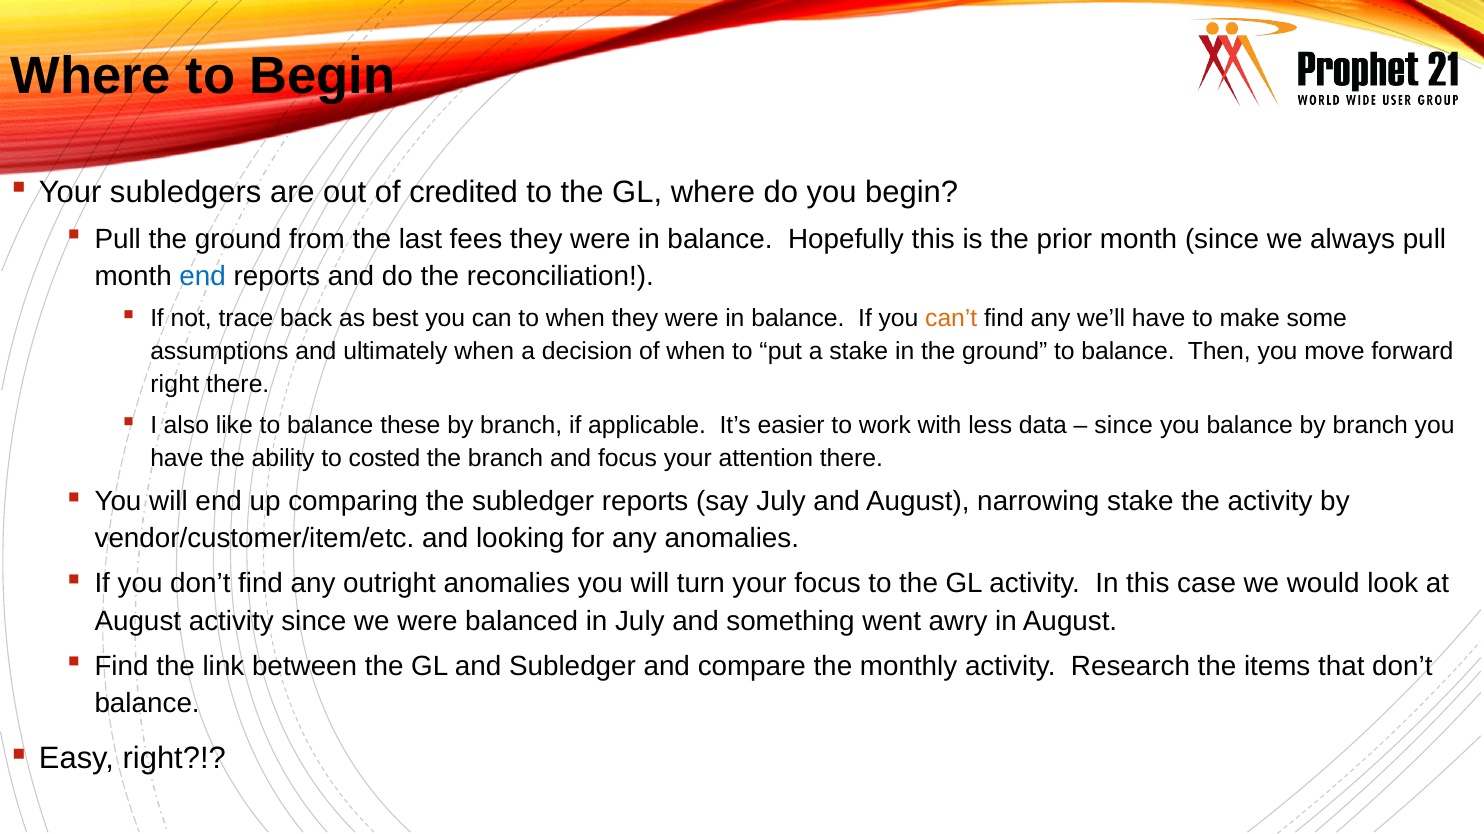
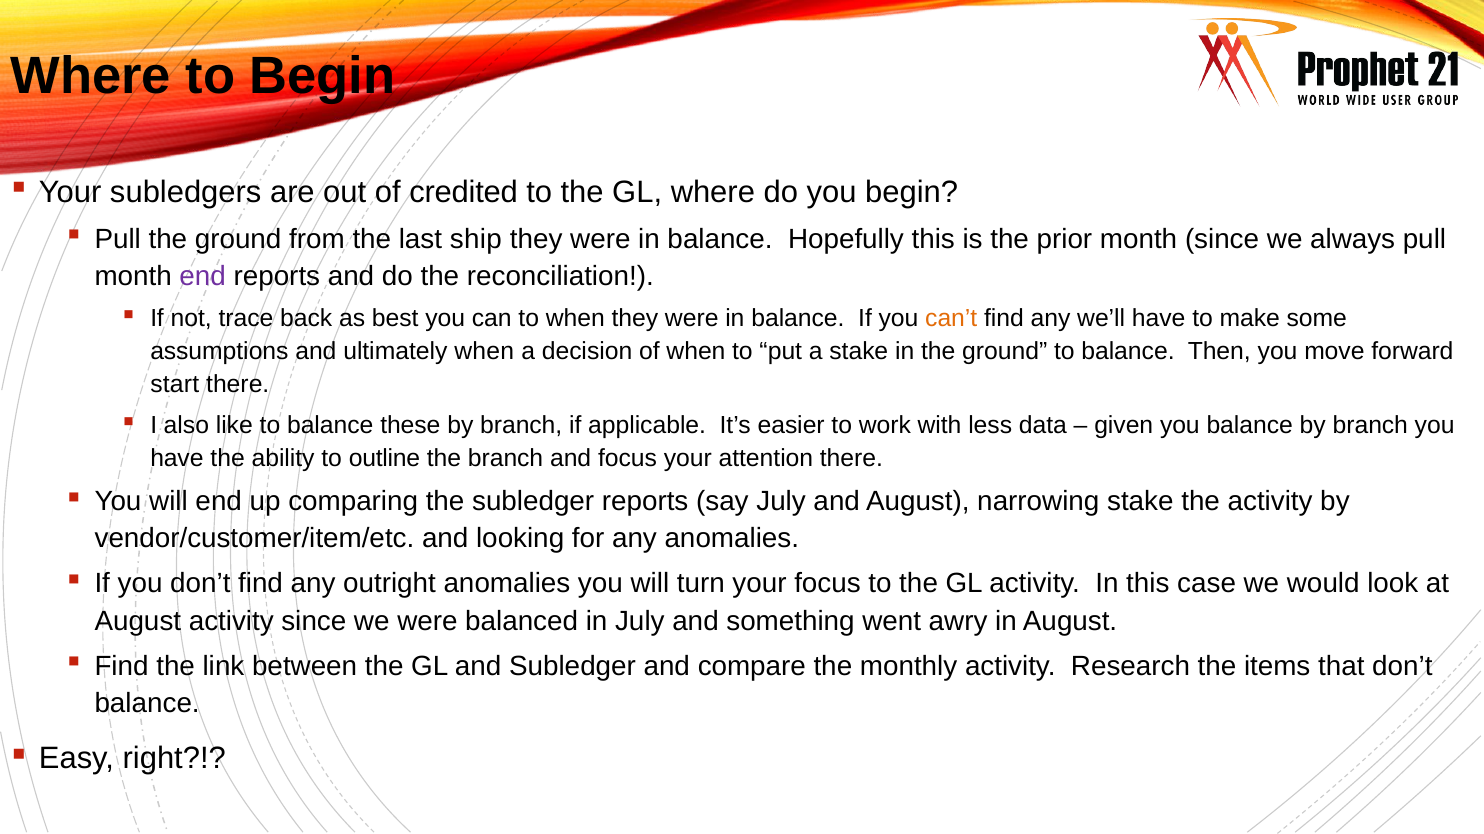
fees: fees -> ship (476, 239)
end colour: blue -> purple (203, 277)
right: right -> start (175, 385)
since: since -> given (1124, 426)
costed: costed -> outline (384, 458)
